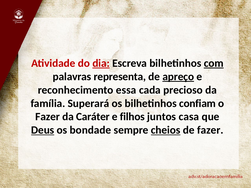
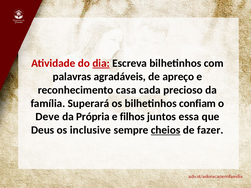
com underline: present -> none (214, 63)
representa: representa -> agradáveis (120, 77)
apreço underline: present -> none (178, 77)
essa: essa -> casa (126, 90)
Fazer: Fazer -> Deve (47, 117)
Caráter: Caráter -> Própria (93, 117)
casa: casa -> essa (189, 117)
Deus underline: present -> none (43, 130)
bondade: bondade -> inclusive (90, 130)
